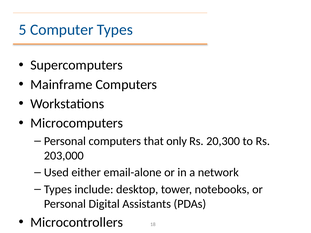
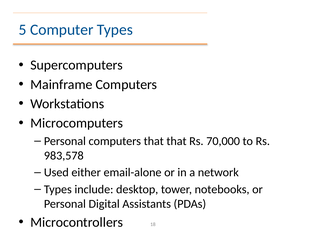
that only: only -> that (177, 141)
20,300: 20,300 -> 70,000 (223, 141)
203,000: 203,000 -> 983,578 (64, 156)
